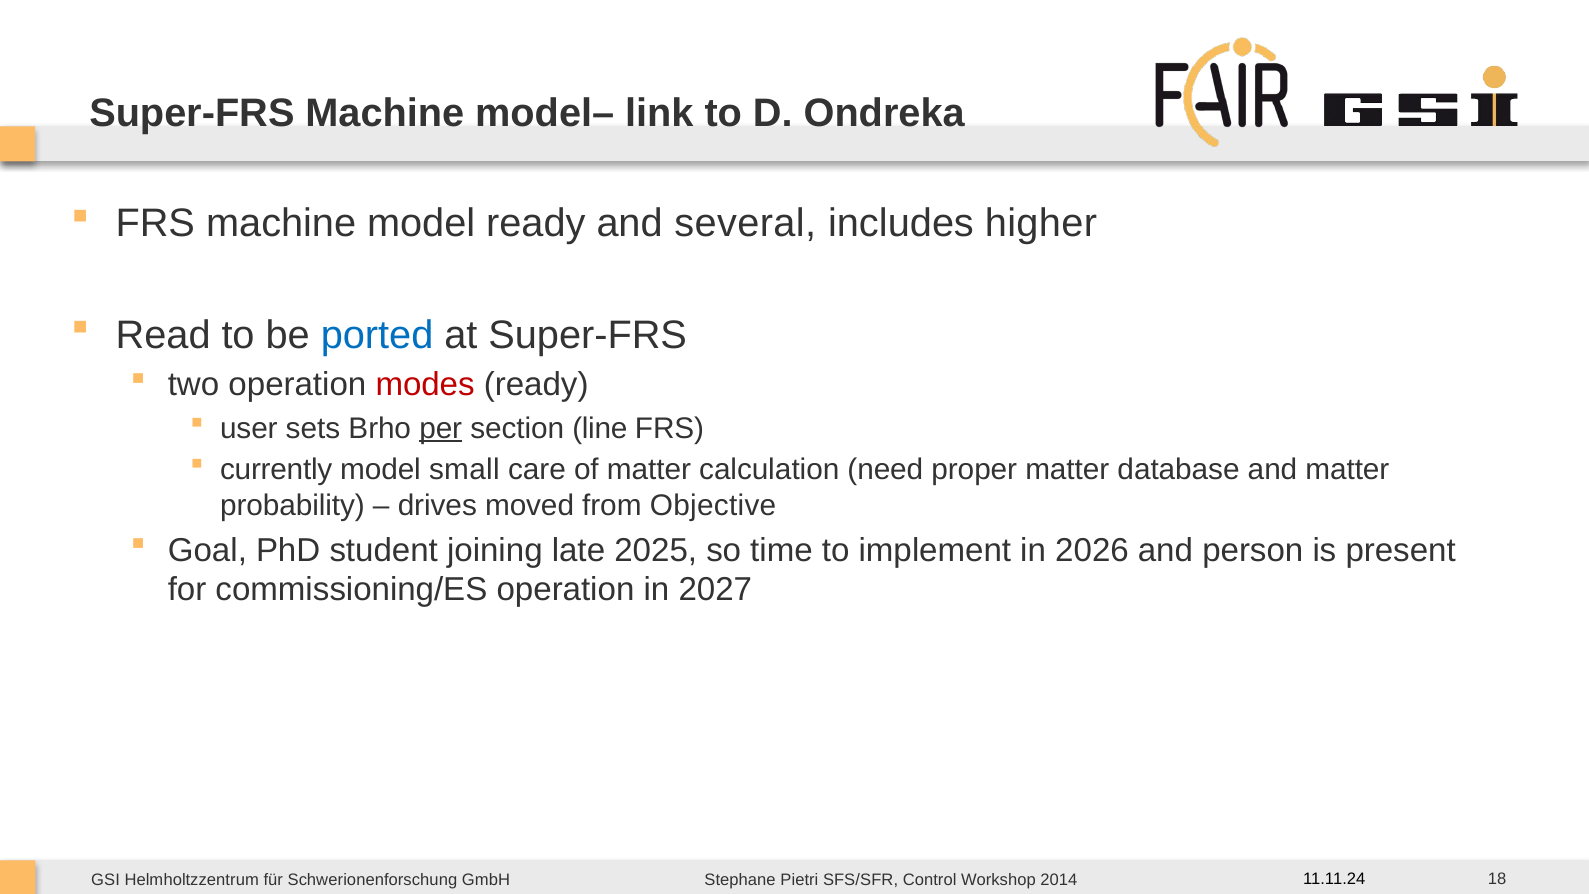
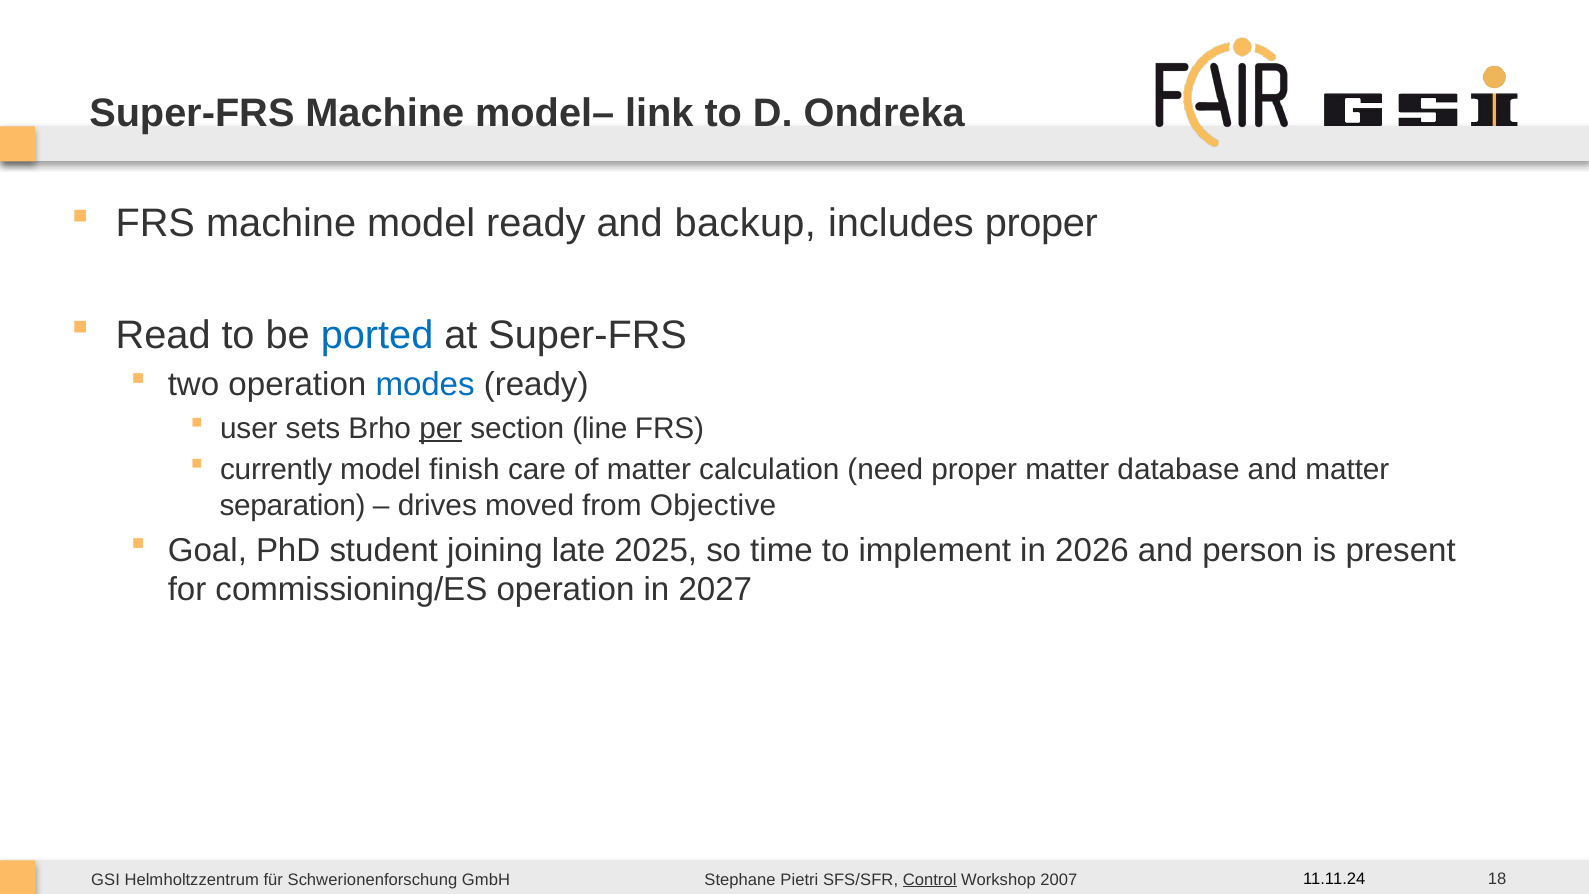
several: several -> backup (745, 224)
includes higher: higher -> proper (1041, 224)
modes colour: red -> blue (425, 385)
small: small -> finish (464, 470)
probability: probability -> separation (293, 506)
Control underline: none -> present (930, 879)
2014: 2014 -> 2007 (1059, 879)
